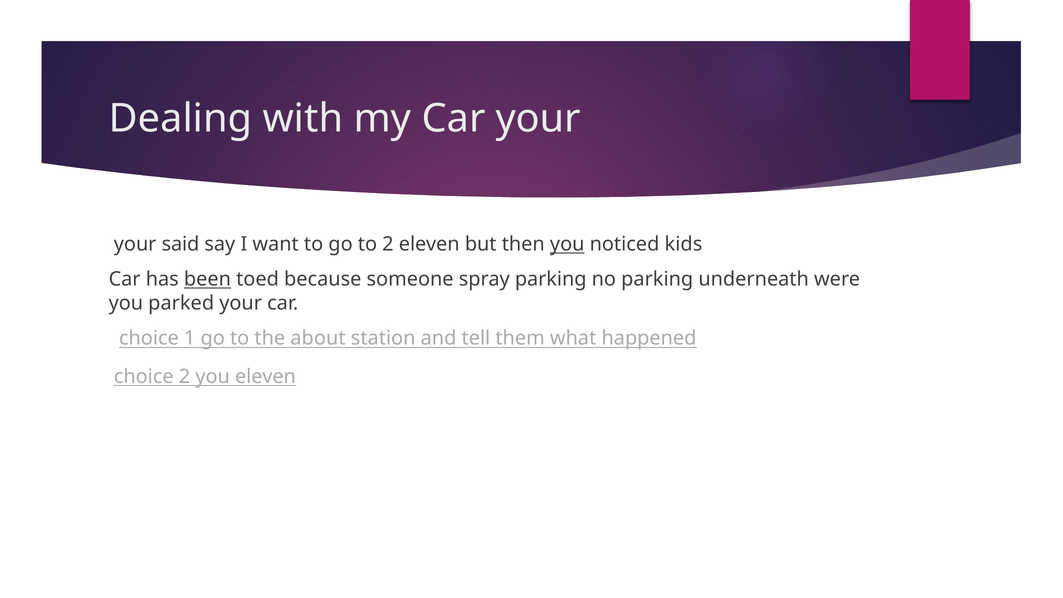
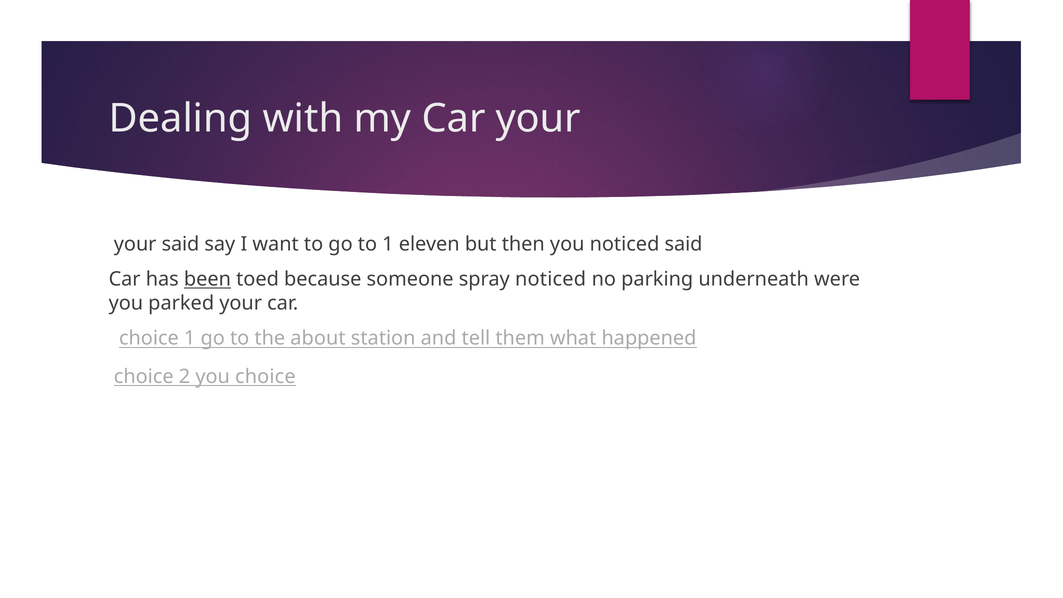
to 2: 2 -> 1 (388, 244)
you underline: present -> none (567, 244)
noticed kids: kids -> said (684, 244)
spray parking: parking -> noticed (551, 279)
you eleven: eleven -> choice (265, 376)
